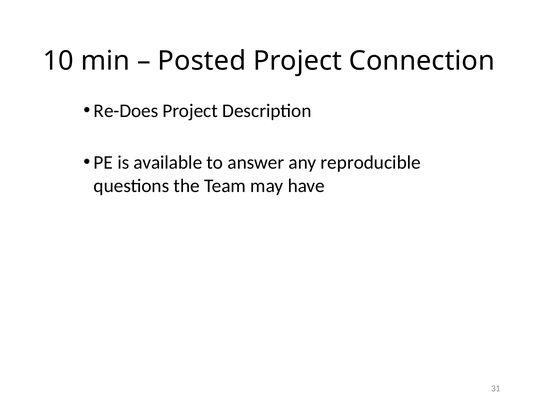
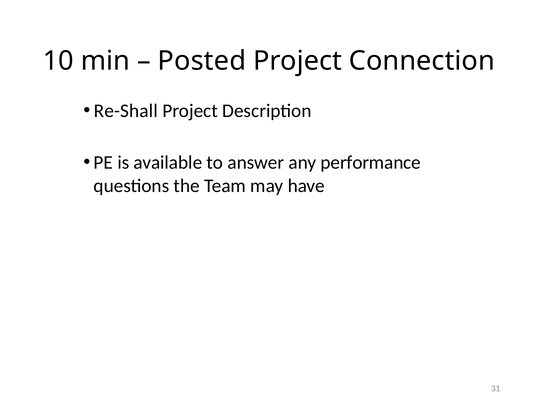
Re-Does: Re-Does -> Re-Shall (126, 111)
reproducible: reproducible -> performance (371, 163)
